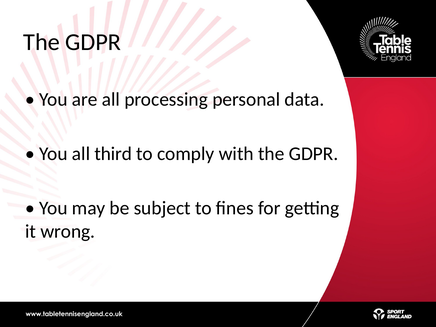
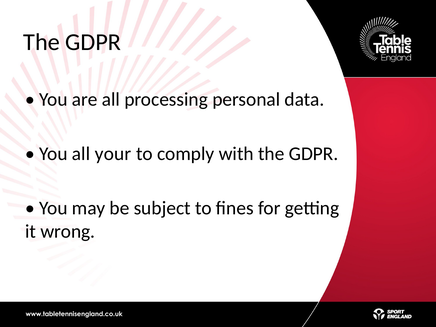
third: third -> your (113, 154)
